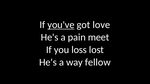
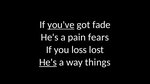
love: love -> fade (101, 25)
meet: meet -> fears (98, 37)
He's underline: none -> present (48, 63)
fellow: fellow -> things (98, 63)
